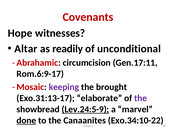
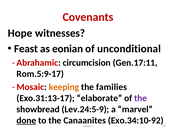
Altar: Altar -> Feast (26, 49)
readily: readily -> eonian (68, 49)
Rom.6:9-17: Rom.6:9-17 -> Rom.5:9-17 (40, 74)
keeping colour: purple -> orange (64, 87)
brought: brought -> families (112, 87)
Lev.24:5-9 underline: present -> none (85, 109)
Exo.34:10-22: Exo.34:10-22 -> Exo.34:10-92 (136, 120)
